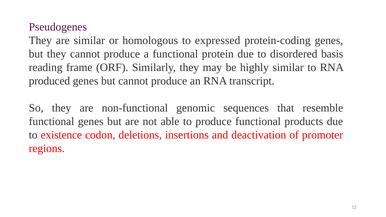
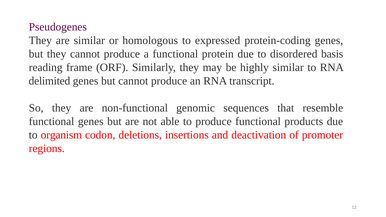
produced: produced -> delimited (49, 81)
existence: existence -> organism (61, 135)
